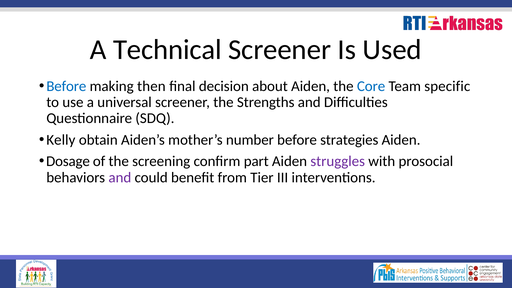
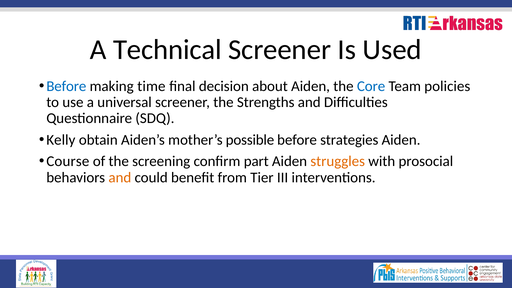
then: then -> time (151, 86)
specific: specific -> policies (447, 86)
number: number -> possible (250, 140)
Dosage: Dosage -> Course (68, 161)
struggles colour: purple -> orange (338, 161)
and colour: purple -> orange (120, 177)
